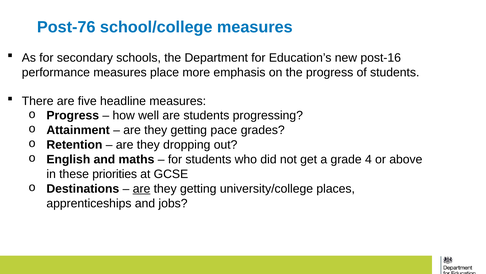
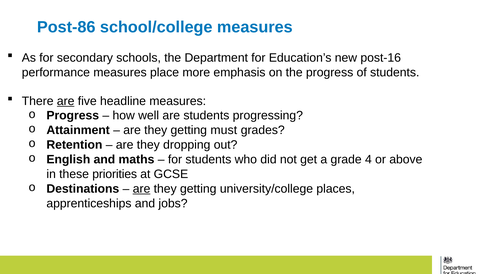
Post-76: Post-76 -> Post-86 (66, 27)
are underline: none -> present (66, 101)
pace: pace -> must (224, 130)
